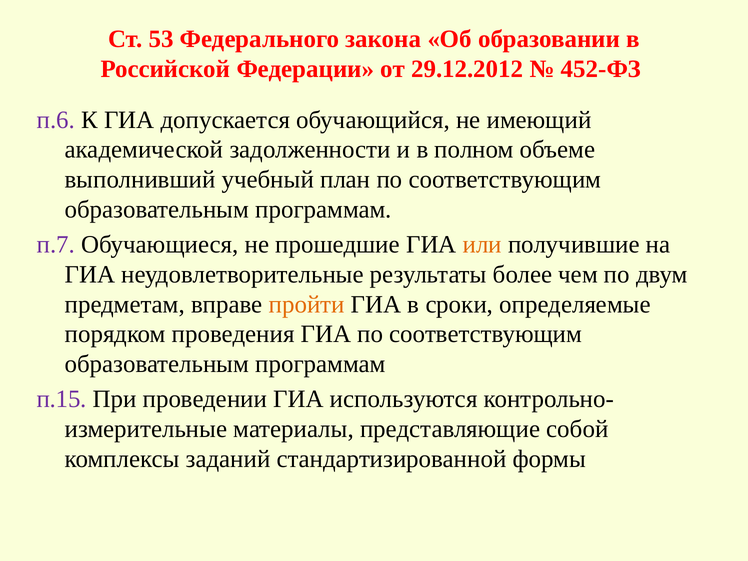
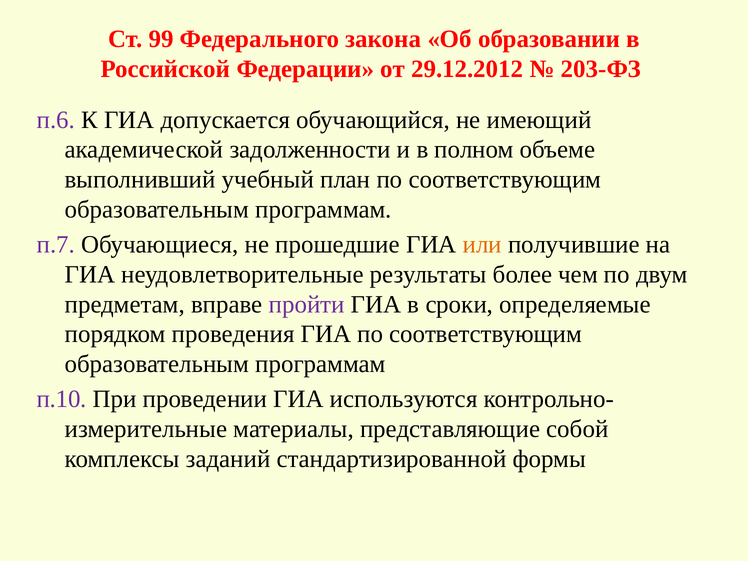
53: 53 -> 99 (161, 39)
452-ФЗ: 452-ФЗ -> 203-ФЗ (601, 69)
пройти colour: orange -> purple (307, 304)
п.15: п.15 -> п.10 (62, 399)
